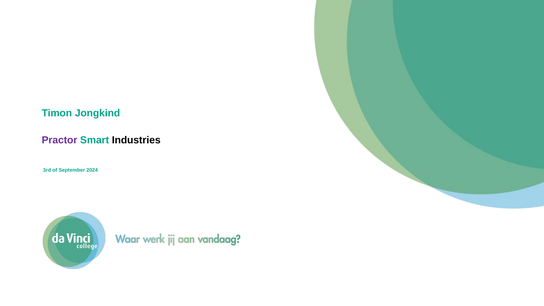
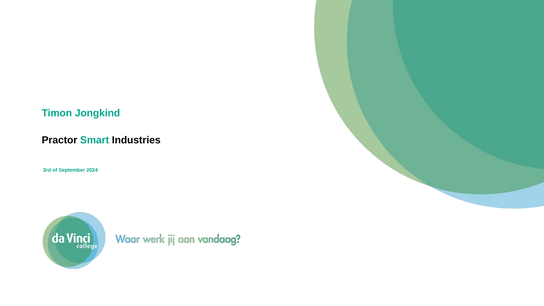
Practor colour: purple -> black (60, 140)
